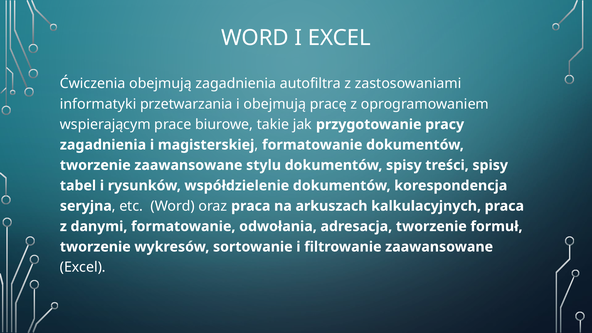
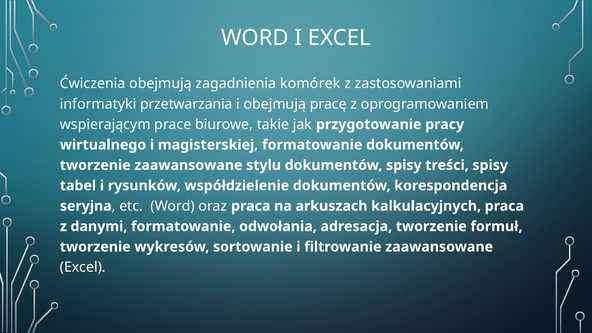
autofiltra: autofiltra -> komórek (310, 84)
zagadnienia: zagadnienia -> wirtualnego (103, 145)
